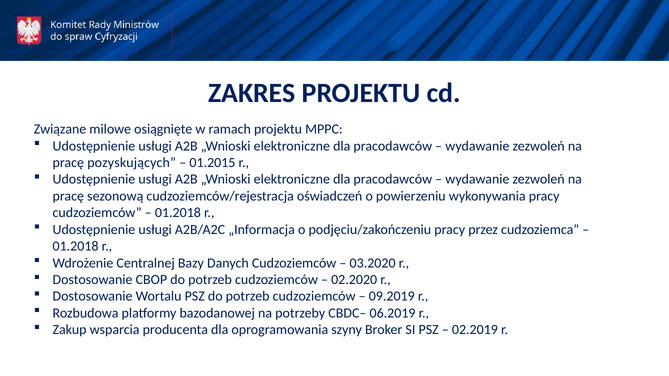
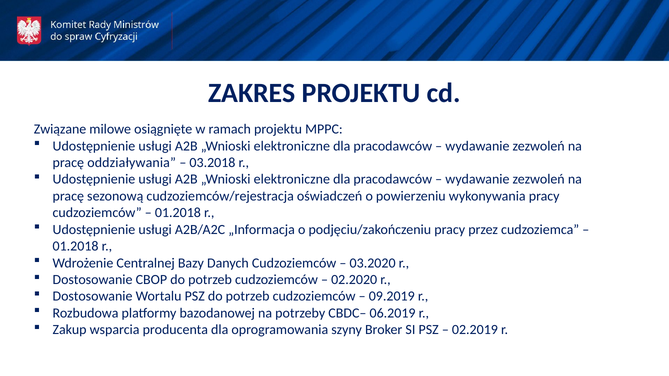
pozyskujących: pozyskujących -> oddziaływania (132, 163)
01.2015: 01.2015 -> 03.2018 (212, 163)
